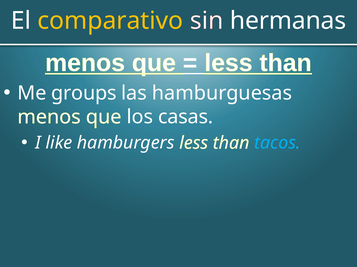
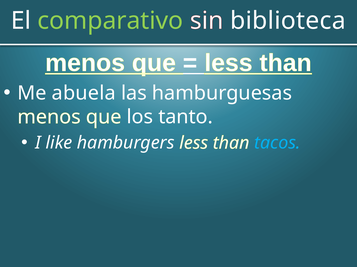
comparativo colour: yellow -> light green (110, 21)
hermanas: hermanas -> biblioteca (288, 21)
groups: groups -> abuela (84, 93)
casas: casas -> tanto (186, 117)
